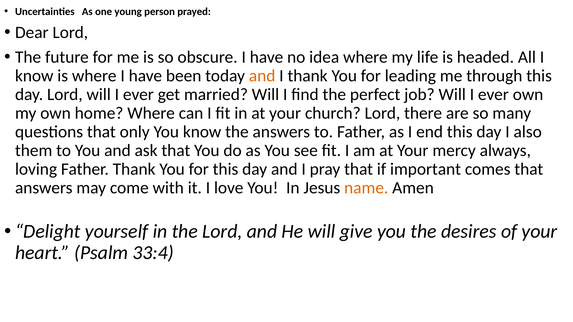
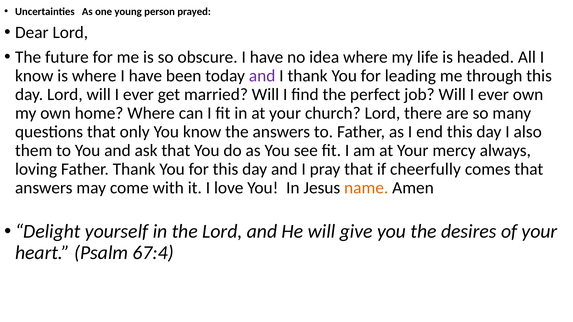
and colour: orange -> purple (262, 76)
important: important -> cheerfully (425, 169)
33:4: 33:4 -> 67:4 (153, 253)
